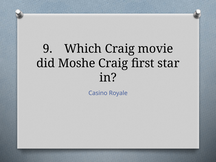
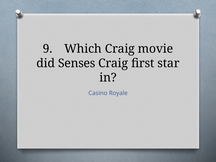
Moshe: Moshe -> Senses (77, 63)
